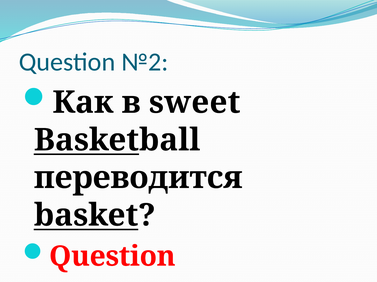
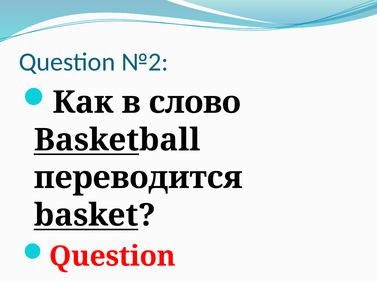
sweet: sweet -> слово (195, 103)
